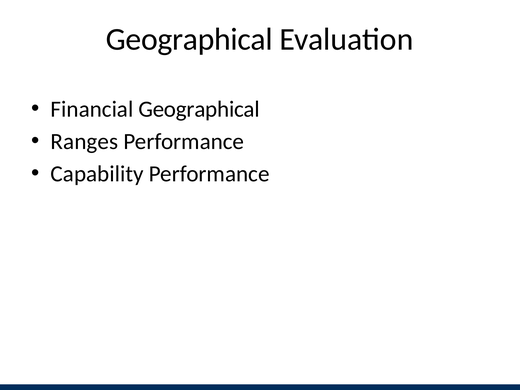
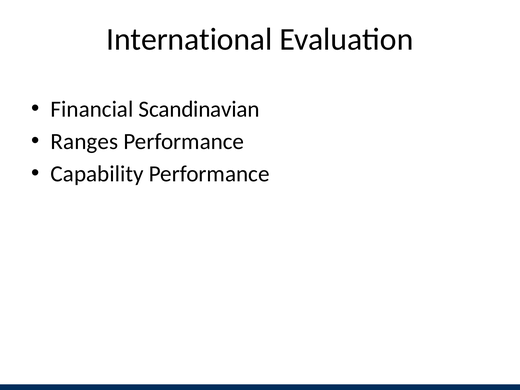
Geographical: Geographical -> International (189, 39)
Financial Geographical: Geographical -> Scandinavian (199, 109)
